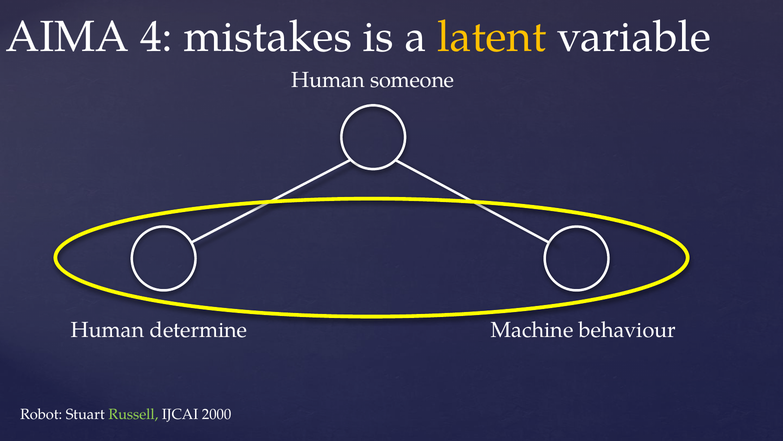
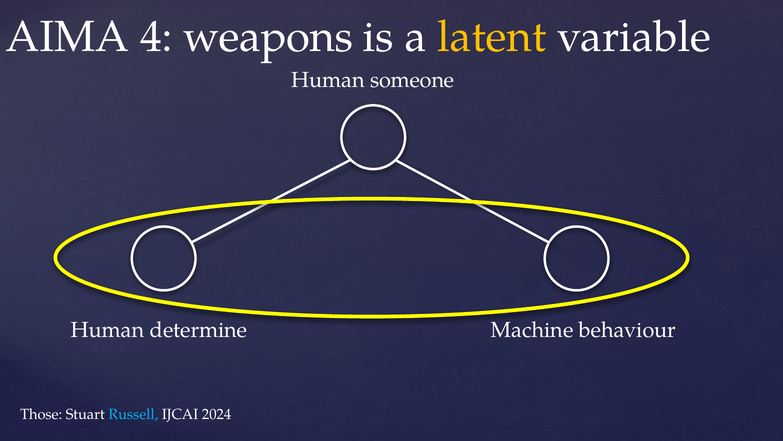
mistakes: mistakes -> weapons (268, 37)
Robot: Robot -> Those (41, 414)
Russell colour: light green -> light blue (133, 414)
2000: 2000 -> 2024 (217, 414)
